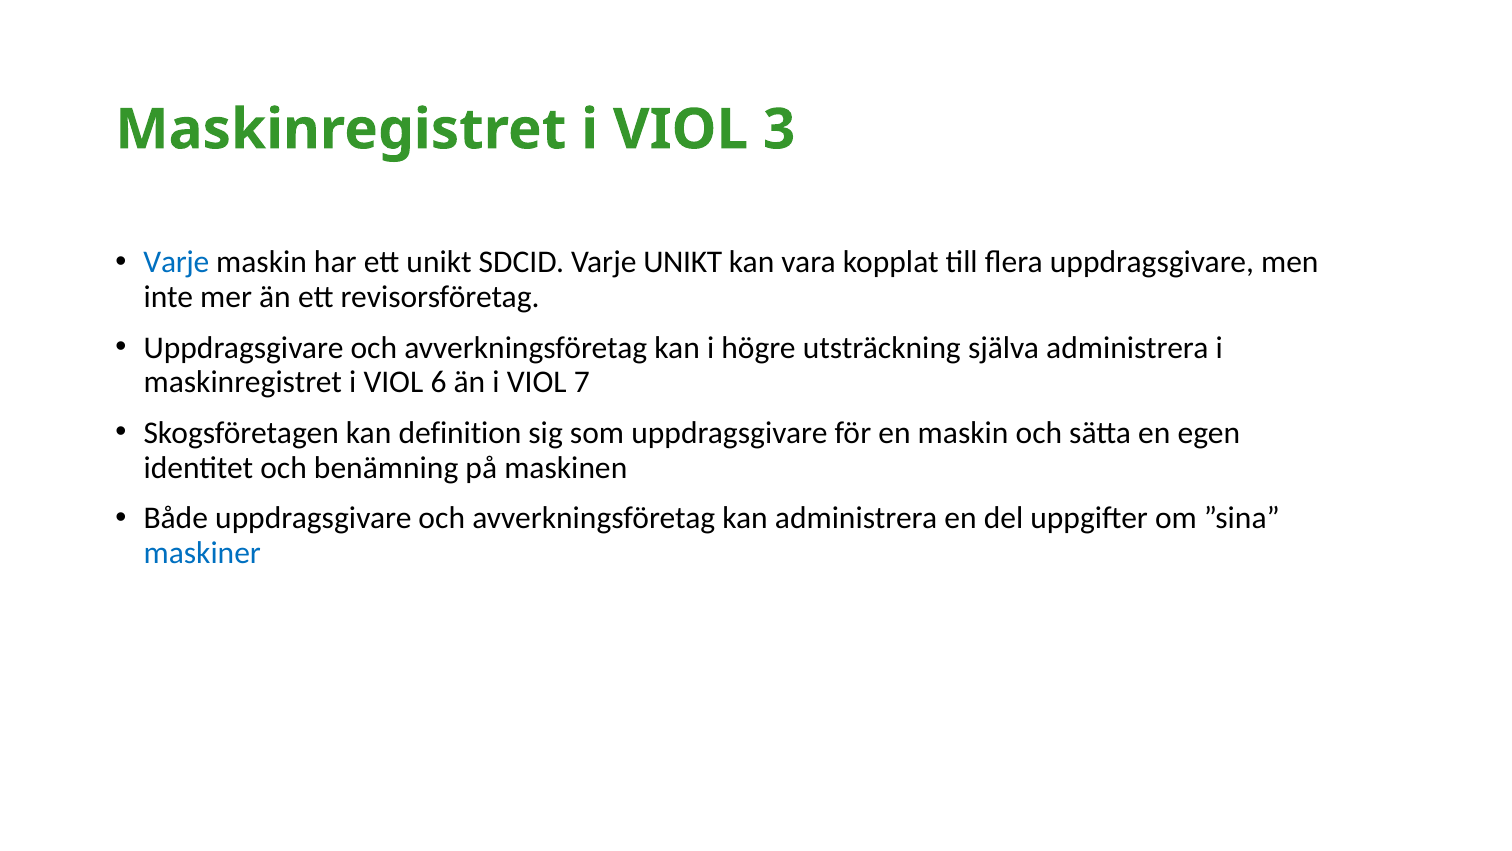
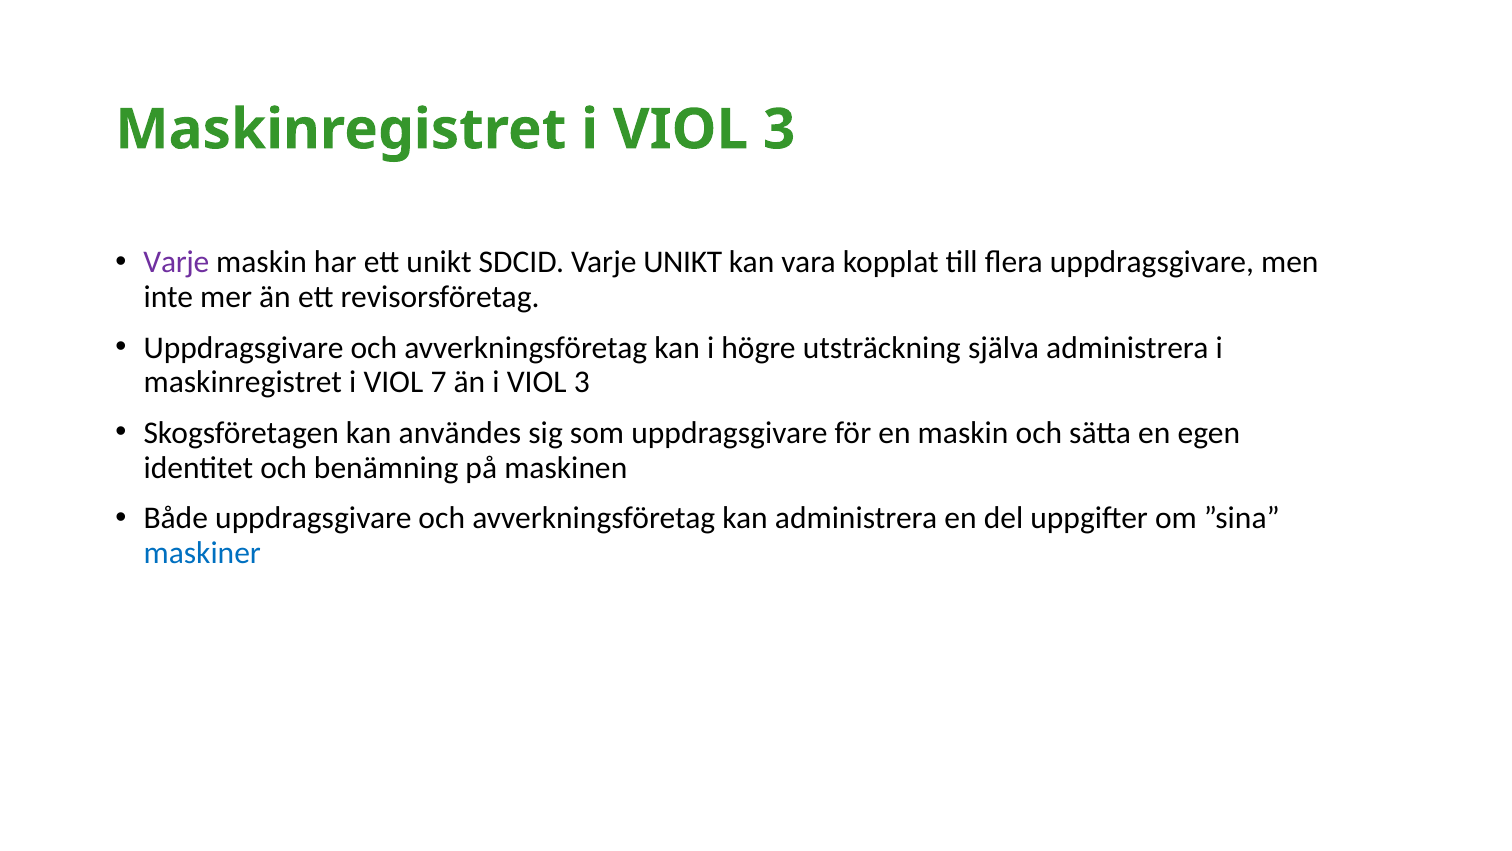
Varje colour: blue -> purple (176, 262)
6: 6 -> 7 (438, 382)
än i VIOL 7: 7 -> 3 (582, 382)
definition: definition -> användes (460, 433)
